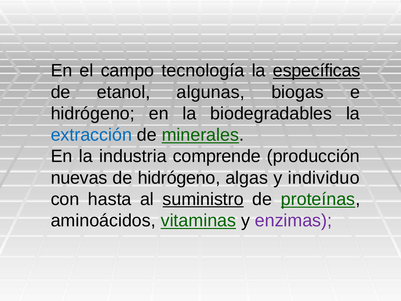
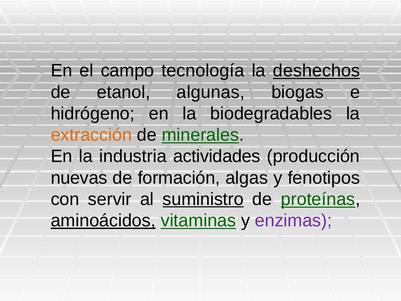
específicas: específicas -> deshechos (317, 71)
extracción colour: blue -> orange (91, 135)
comprende: comprende -> actividades (217, 156)
de hidrógeno: hidrógeno -> formación (179, 178)
individuo: individuo -> fenotipos (324, 178)
hasta: hasta -> servir (110, 199)
aminoácidos underline: none -> present (103, 220)
